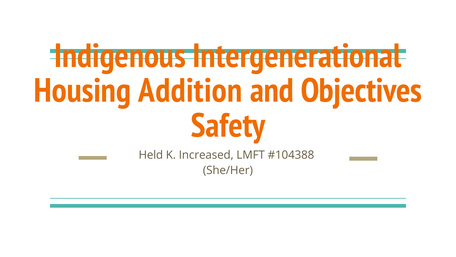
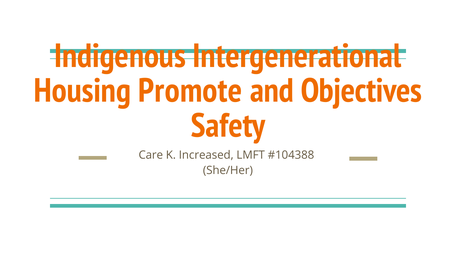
Addition: Addition -> Promote (190, 91)
Held: Held -> Care (151, 155)
